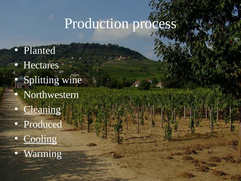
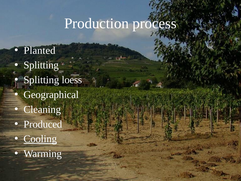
Hectares: Hectares -> Splitting (41, 65)
wine: wine -> loess (72, 80)
Northwestern: Northwestern -> Geographical (51, 95)
Cleaning underline: present -> none (42, 109)
